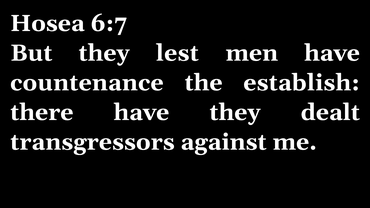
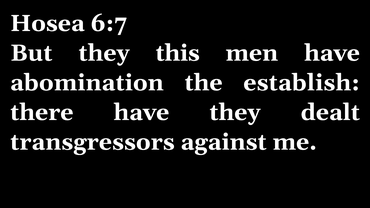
lest: lest -> this (178, 53)
countenance: countenance -> abomination (87, 83)
